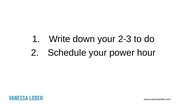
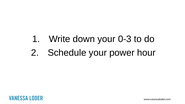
2-3: 2-3 -> 0-3 (125, 39)
